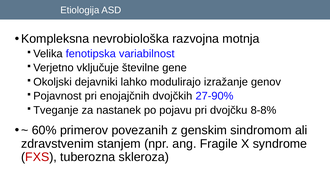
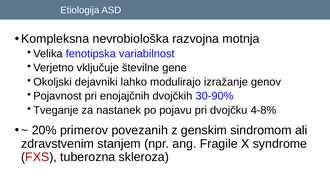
27-90%: 27-90% -> 30-90% (214, 96)
8-8%: 8-8% -> 4-8% (263, 110)
60%: 60% -> 20% (44, 130)
